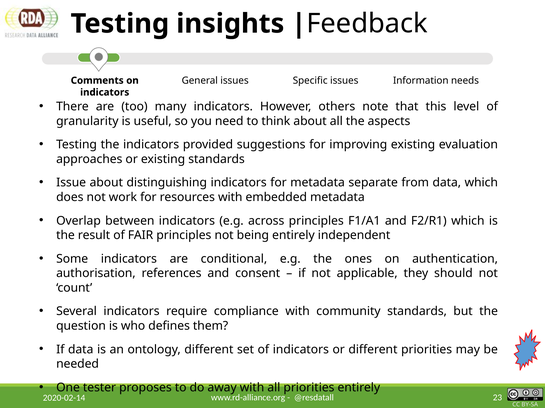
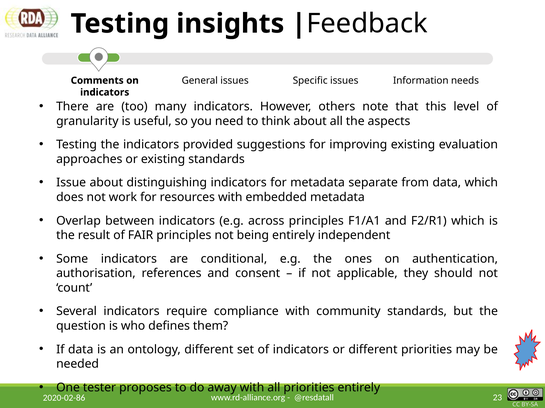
2020-02-14: 2020-02-14 -> 2020-02-86 (64, 398)
